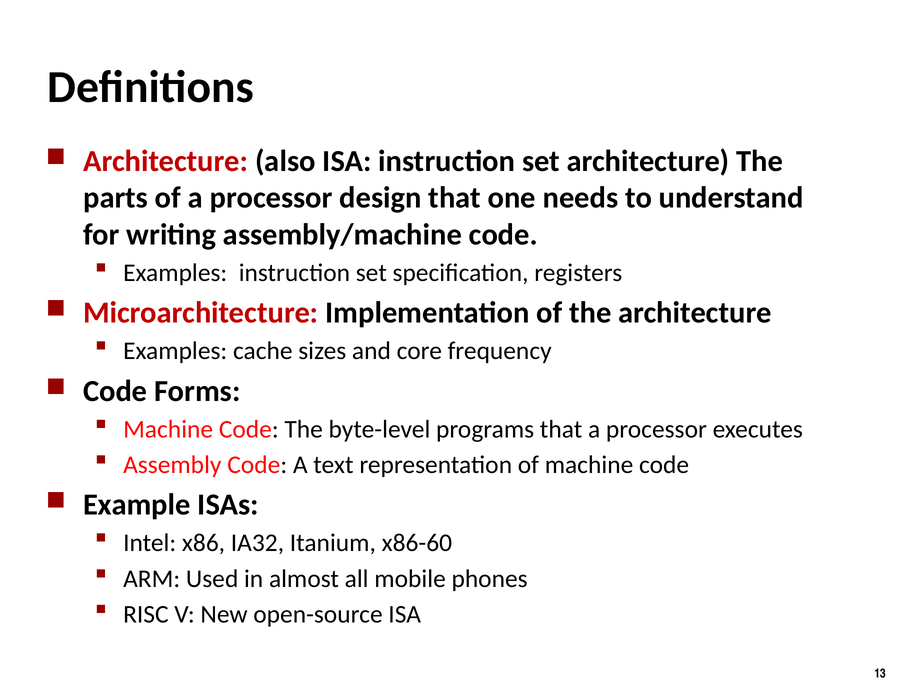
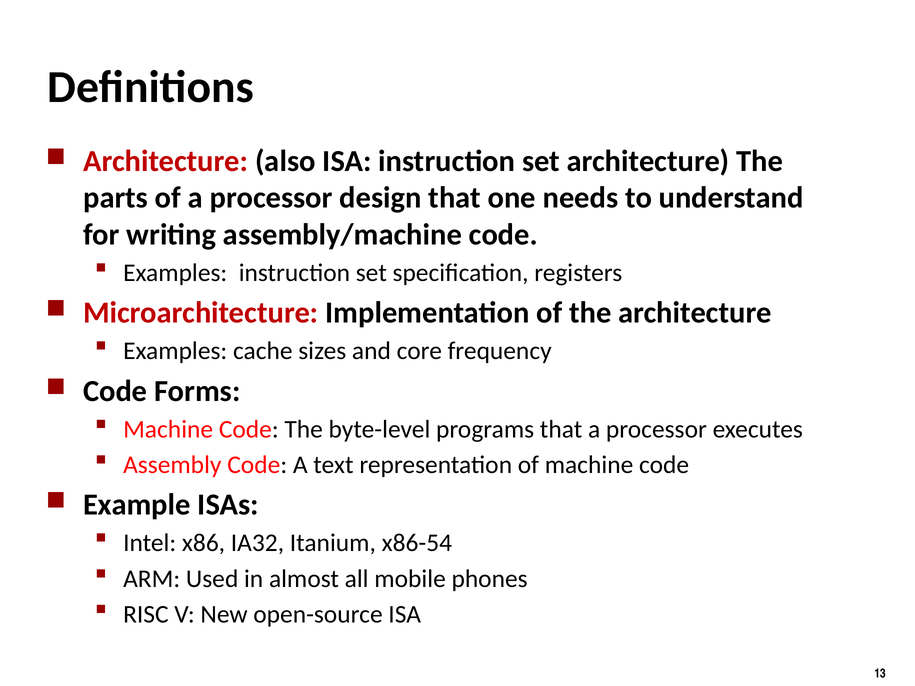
x86-60: x86-60 -> x86-54 (417, 543)
